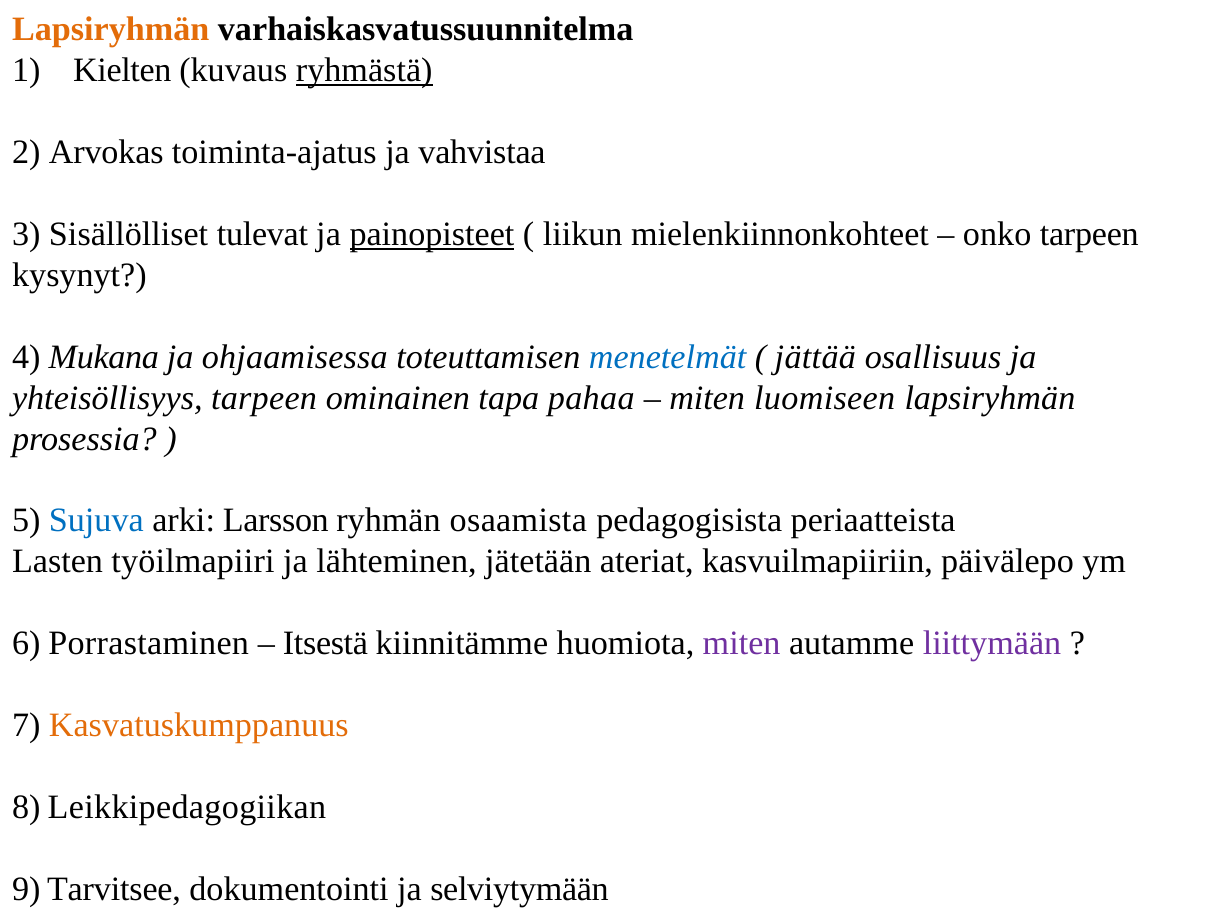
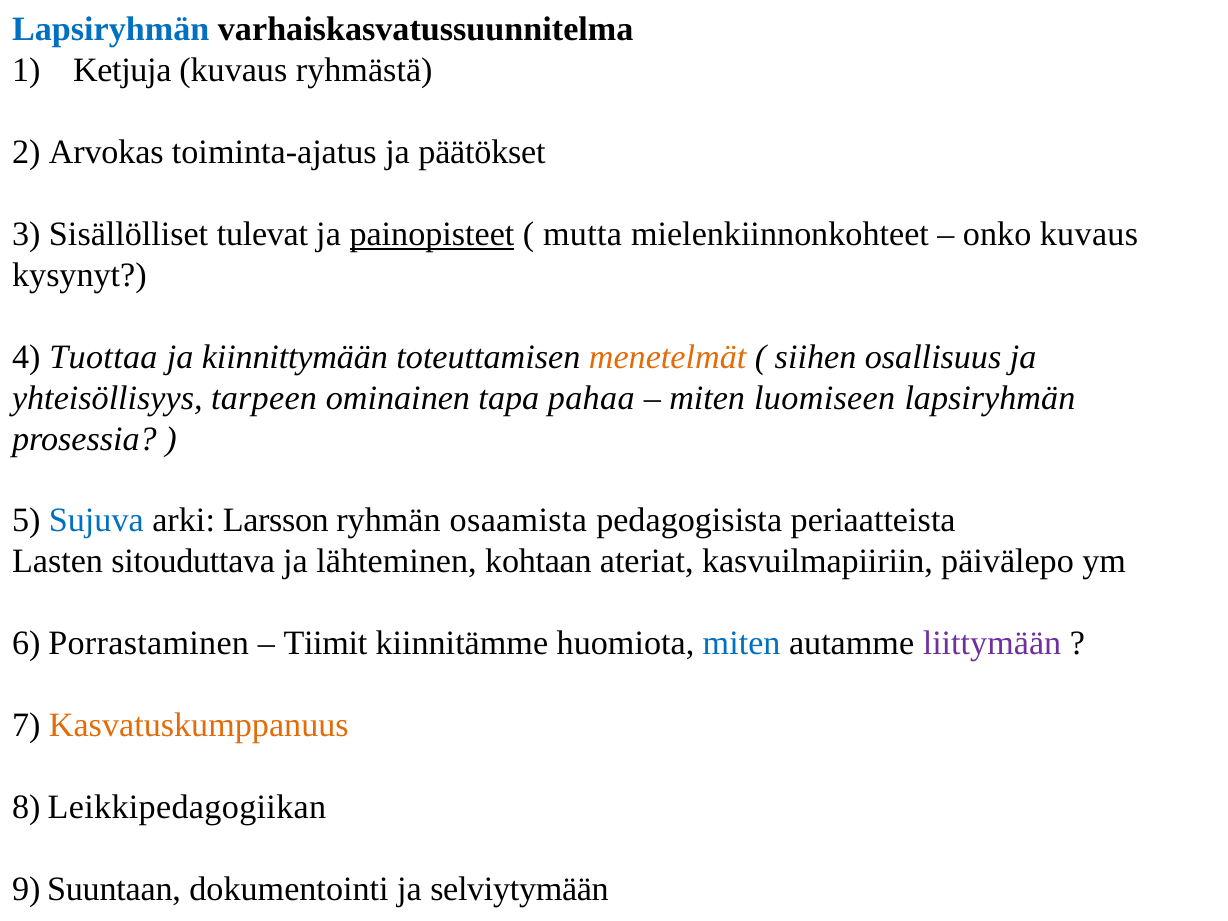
Lapsiryhmän colour: orange -> blue (111, 29)
Kielten: Kielten -> Ketjuja (122, 70)
ryhmästä underline: present -> none (364, 70)
vahvistaa: vahvistaa -> päätökset (482, 152)
liikun: liikun -> mutta (583, 234)
onko tarpeen: tarpeen -> kuvaus (1089, 234)
Mukana: Mukana -> Tuottaa (103, 357)
ohjaamisessa: ohjaamisessa -> kiinnittymään (295, 357)
menetelmät colour: blue -> orange (668, 357)
jättää: jättää -> siihen (816, 357)
työilmapiiri: työilmapiiri -> sitouduttava (193, 562)
jätetään: jätetään -> kohtaan (538, 562)
Itsestä: Itsestä -> Tiimit (325, 644)
miten colour: purple -> blue (742, 644)
Tarvitsee: Tarvitsee -> Suuntaan (114, 889)
